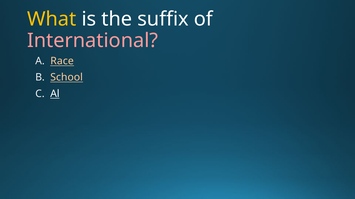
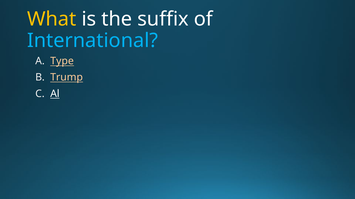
International colour: pink -> light blue (93, 41)
Race: Race -> Type (62, 61)
School: School -> Trump (67, 78)
